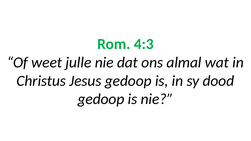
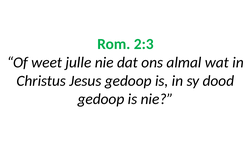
4:3: 4:3 -> 2:3 (144, 44)
